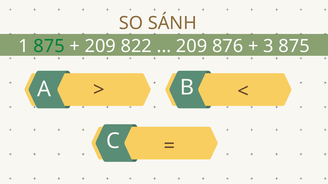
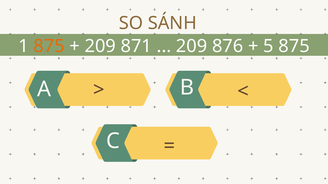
875 colour: green -> orange (49, 46)
822: 822 -> 871 (136, 46)
3: 3 -> 5 (268, 46)
